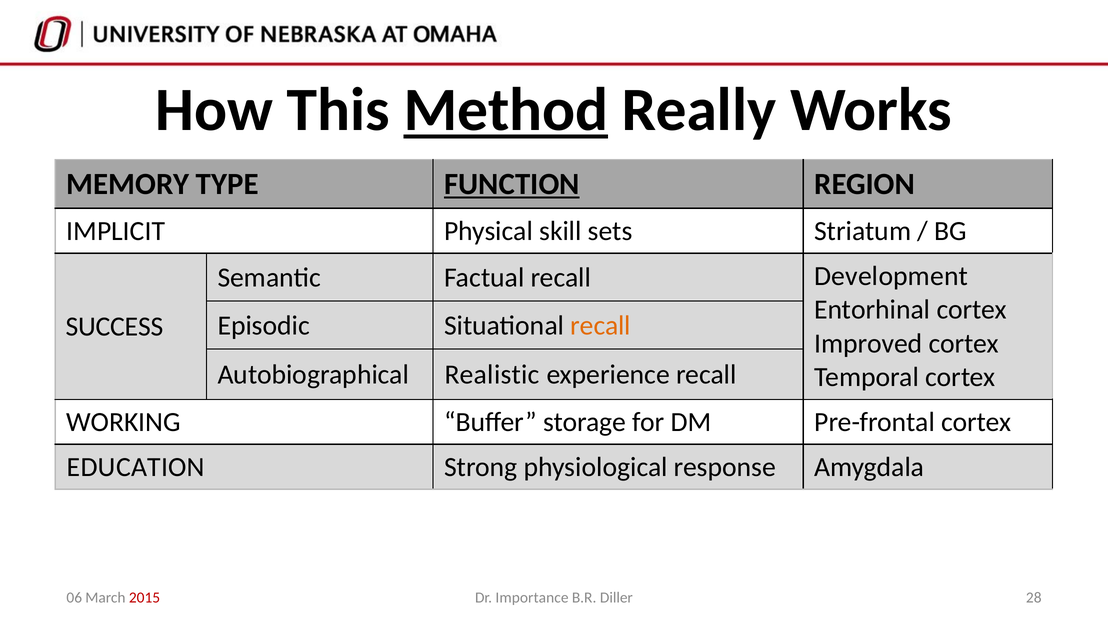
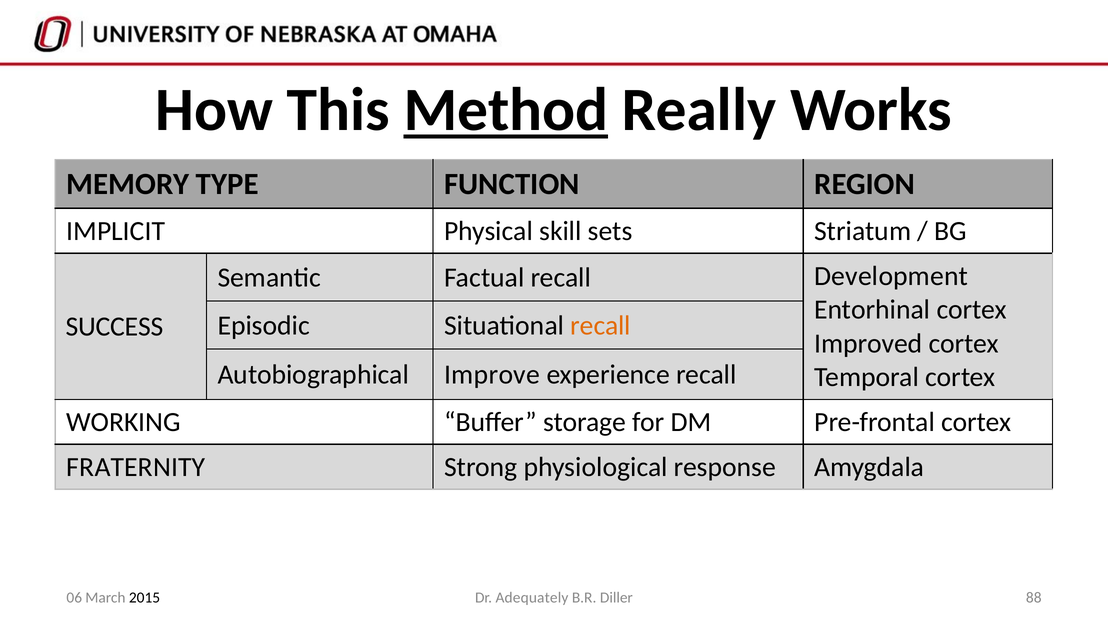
FUNCTION underline: present -> none (512, 184)
Realistic: Realistic -> Improve (492, 375)
EDUCATION: EDUCATION -> FRATERNITY (136, 467)
Importance: Importance -> Adequately (532, 598)
28: 28 -> 88 (1034, 598)
2015 colour: red -> black (145, 598)
